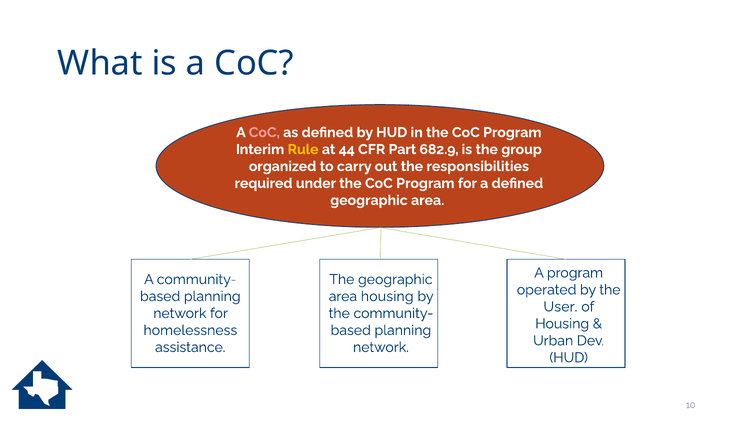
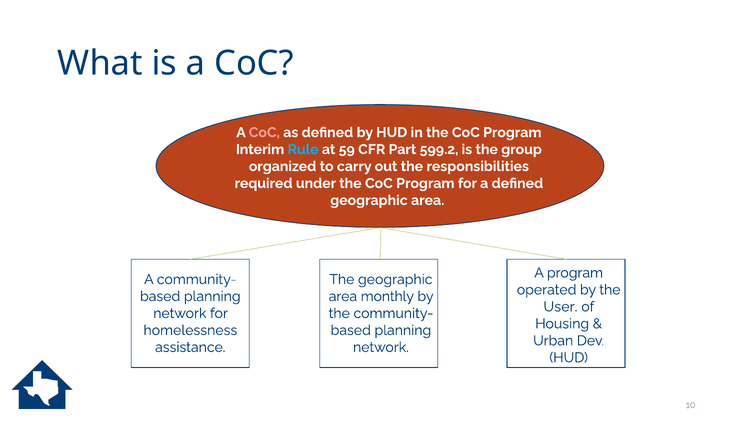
Rule colour: yellow -> light blue (303, 149)
44: 44 -> 59 (347, 149)
682.9: 682.9 -> 599.2 (439, 149)
area housing: housing -> monthly (387, 296)
